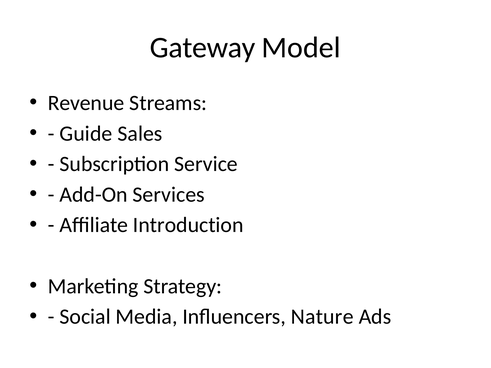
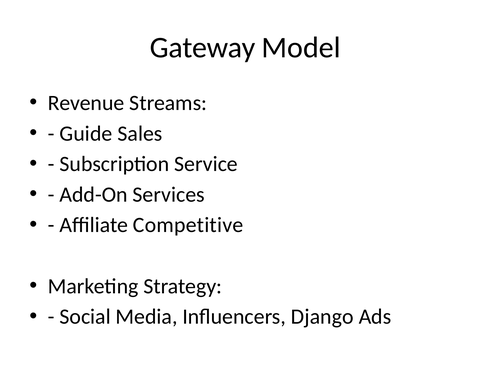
Introduction: Introduction -> Competitive (188, 225)
Nature: Nature -> Django (322, 317)
